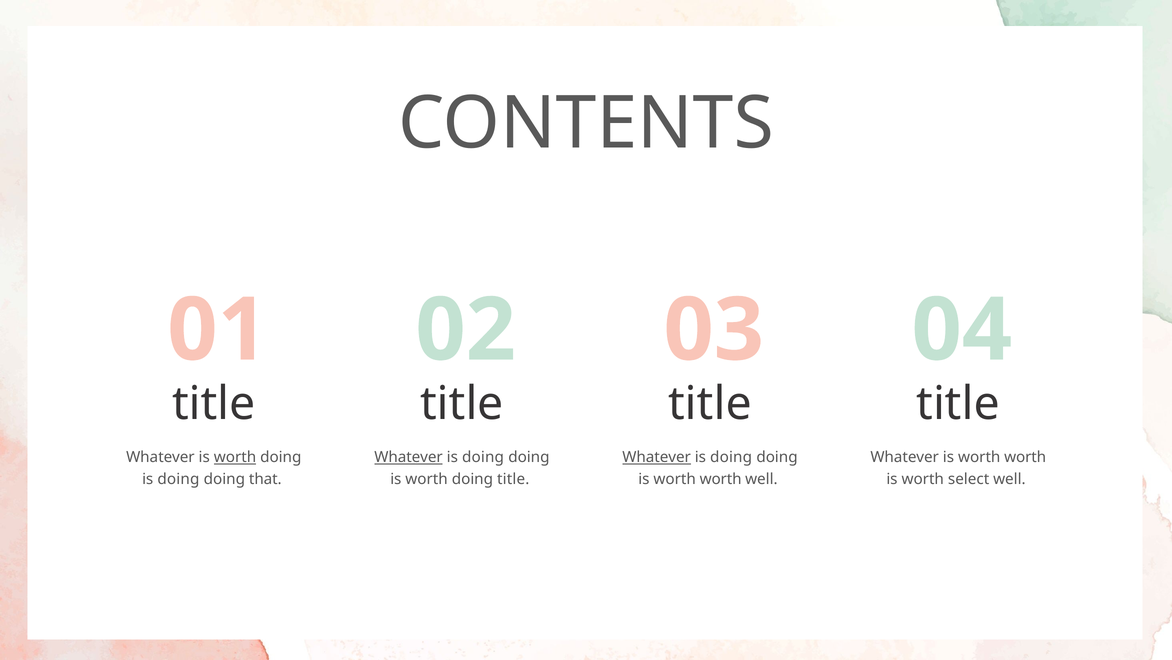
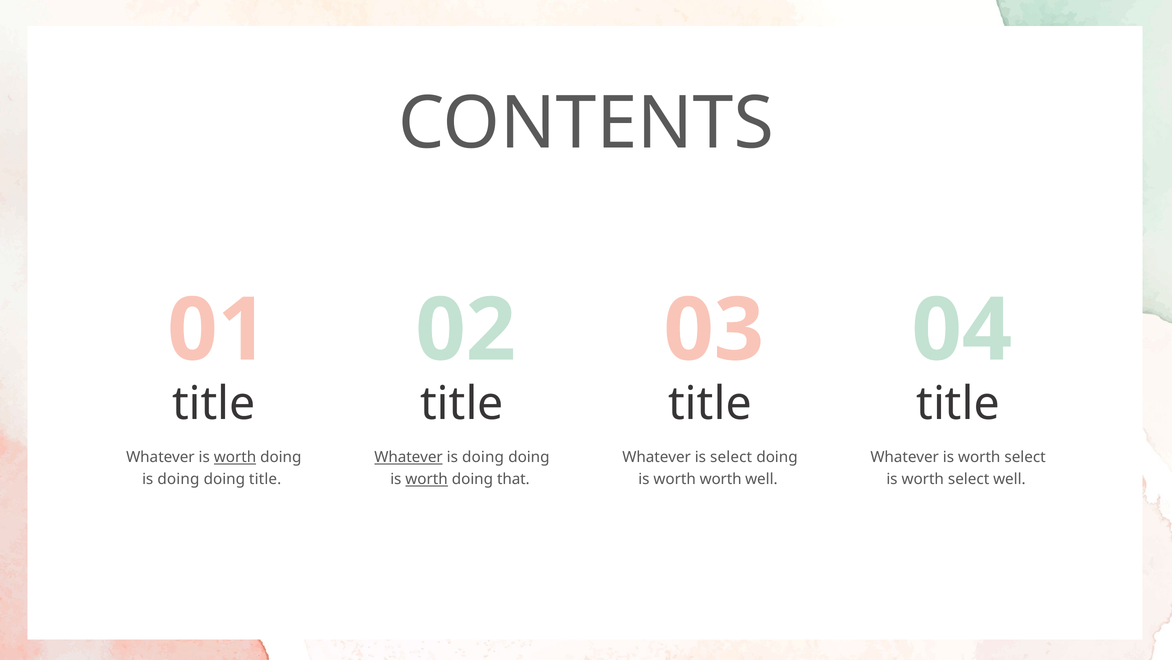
Whatever underline: present -> none (657, 457)
doing: doing -> select (731, 457)
Whatever is worth worth: worth -> select (1025, 457)
doing that: that -> title (265, 479)
worth underline: none -> present (427, 479)
doing title: title -> that (513, 479)
